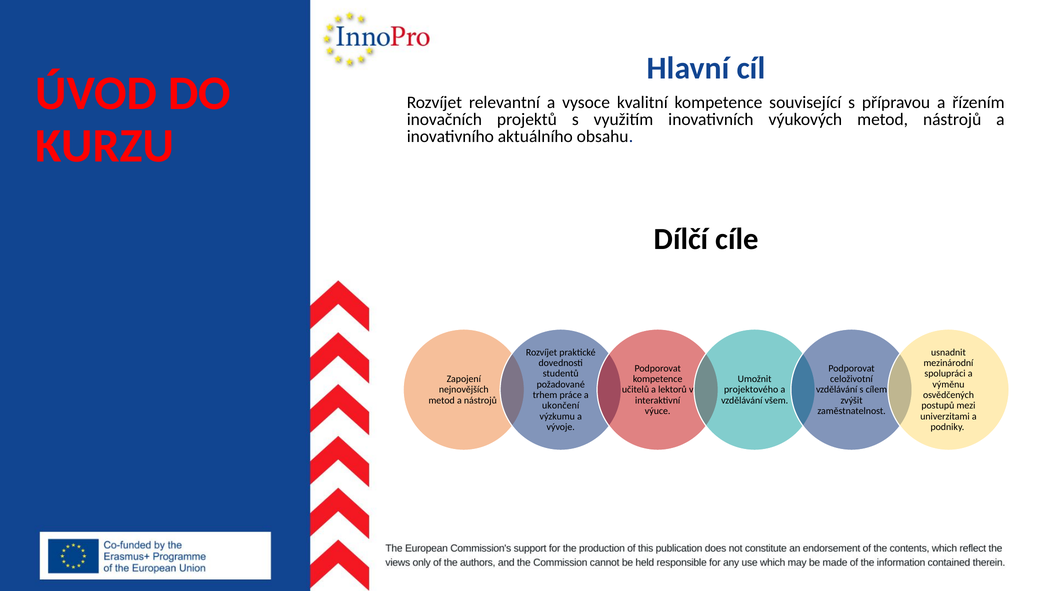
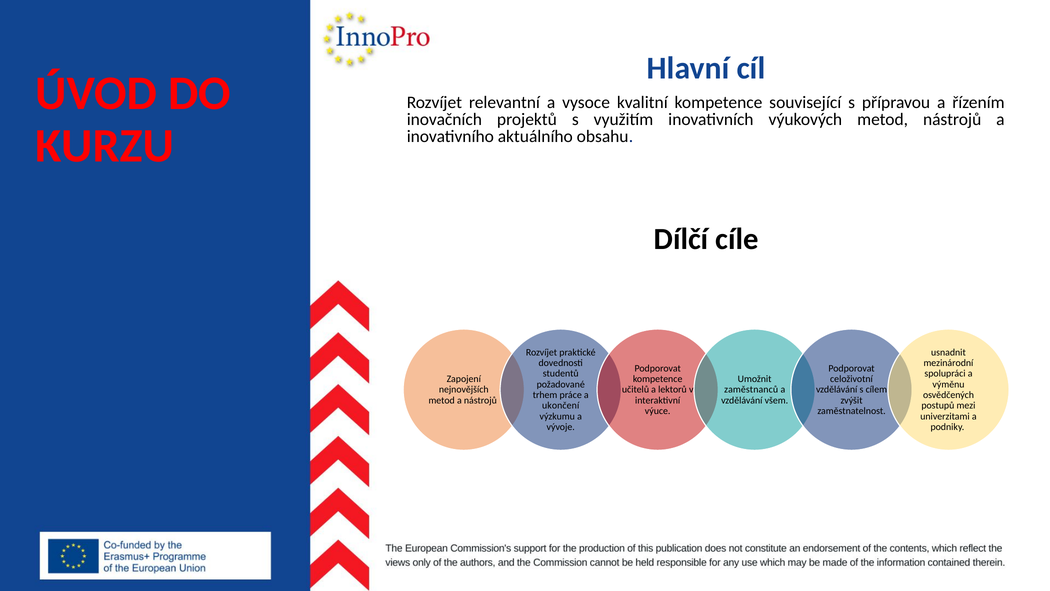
projektového: projektového -> zaměstnanců (751, 389)
